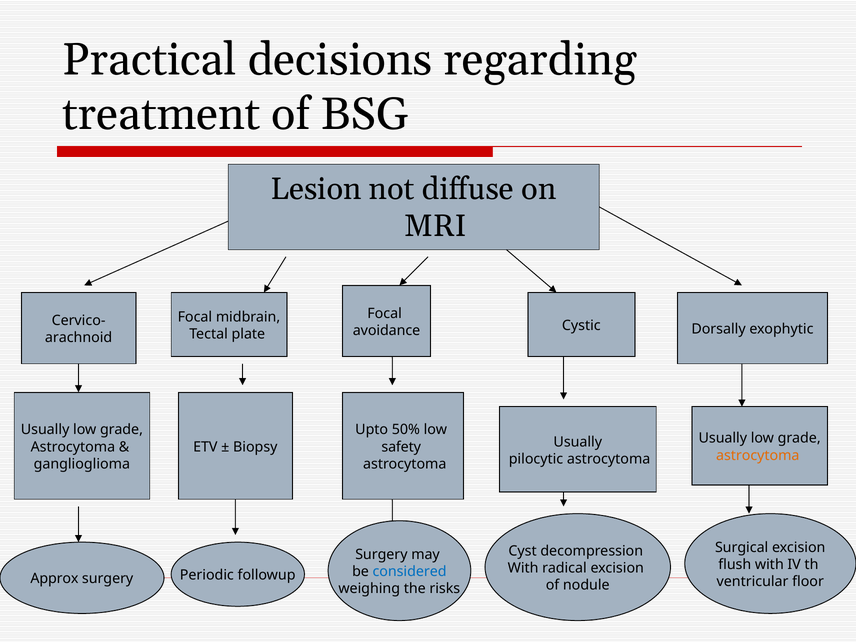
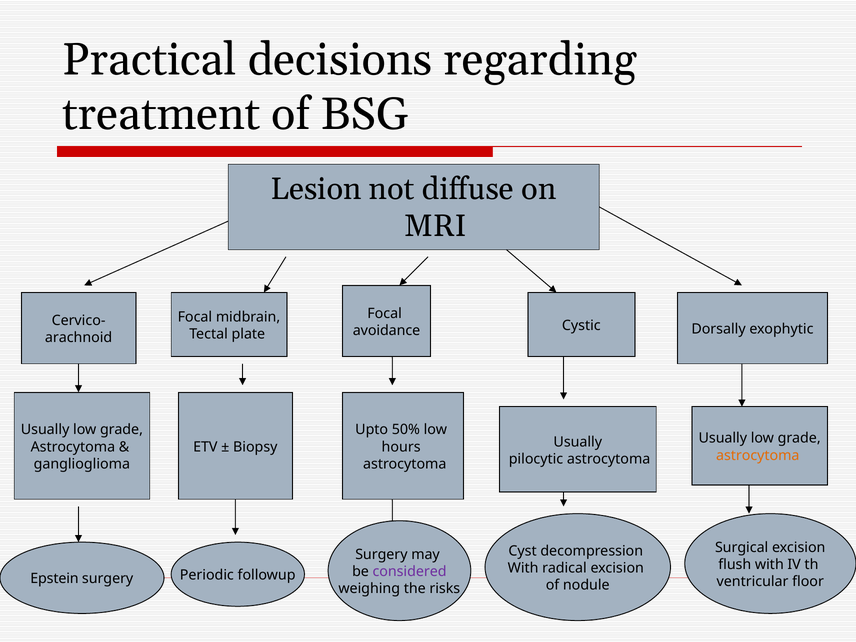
safety: safety -> hours (401, 447)
considered colour: blue -> purple (410, 572)
Approx: Approx -> Epstein (54, 579)
